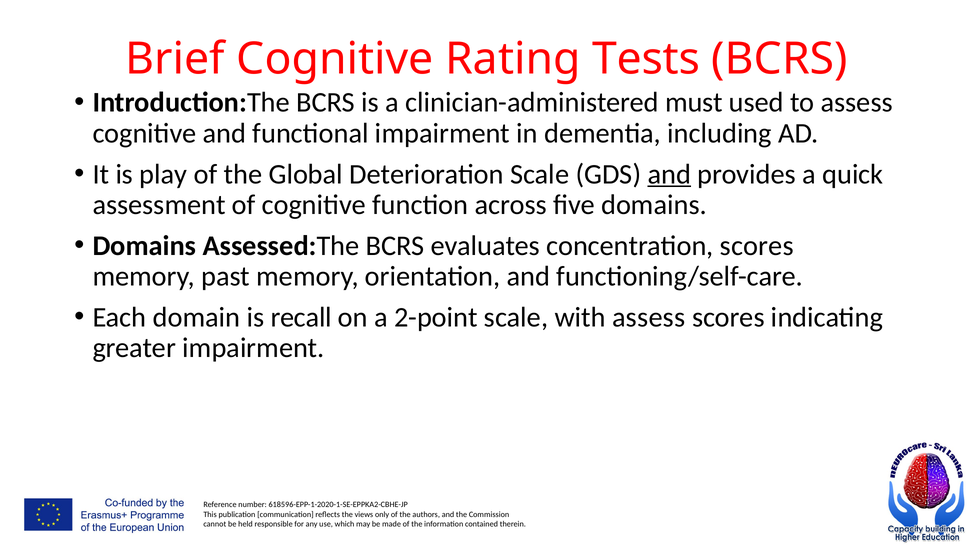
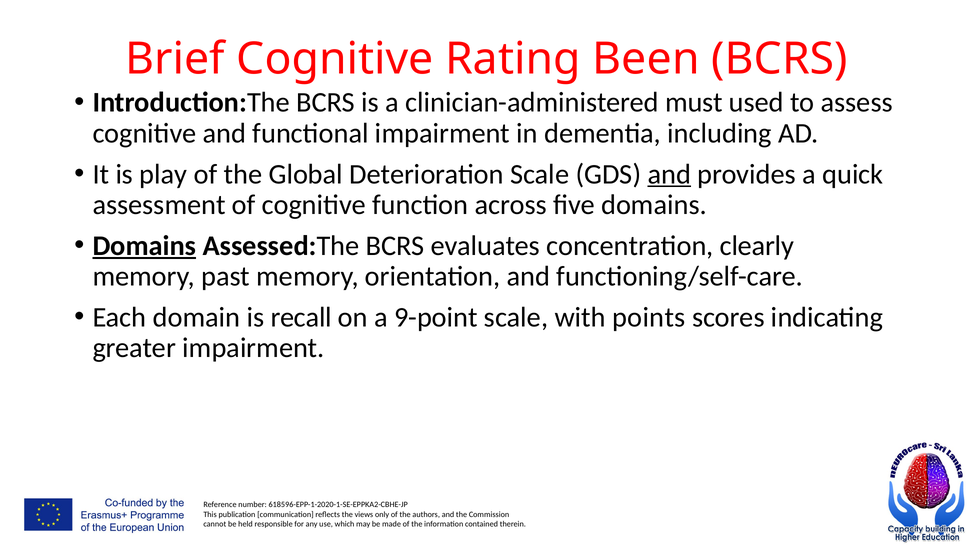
Tests: Tests -> Been (646, 59)
Domains underline: none -> present (144, 246)
concentration scores: scores -> clearly (757, 246)
2-point: 2-point -> 9-point (436, 317)
with assess: assess -> points (649, 317)
